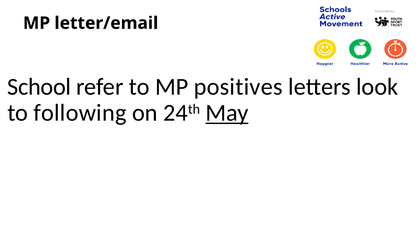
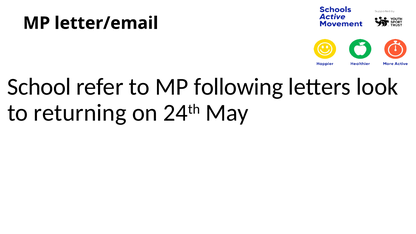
positives: positives -> following (238, 87)
following: following -> returning (80, 113)
May underline: present -> none (227, 113)
